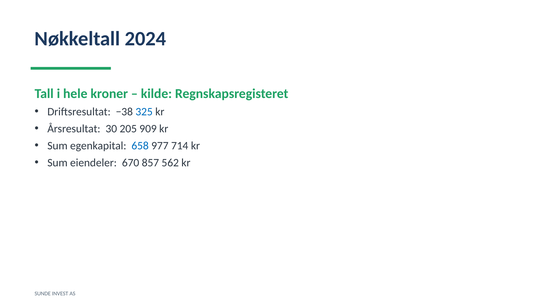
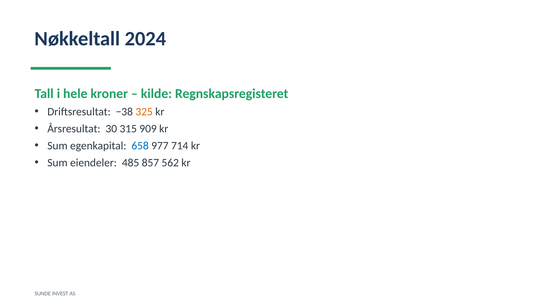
325 colour: blue -> orange (144, 112)
205: 205 -> 315 (128, 129)
670: 670 -> 485 (131, 163)
